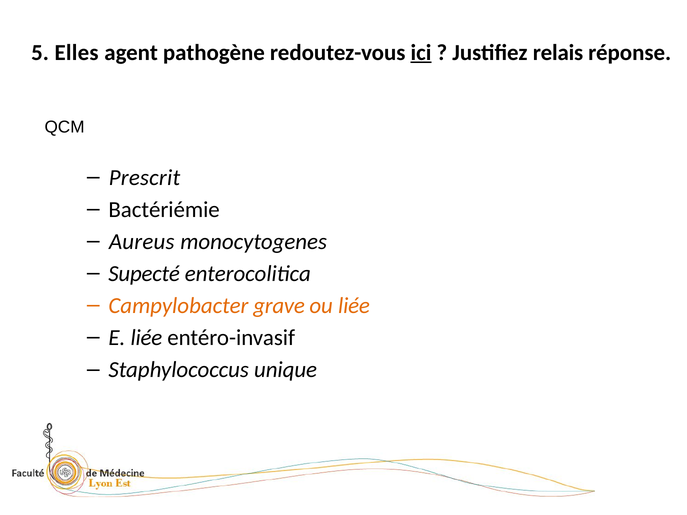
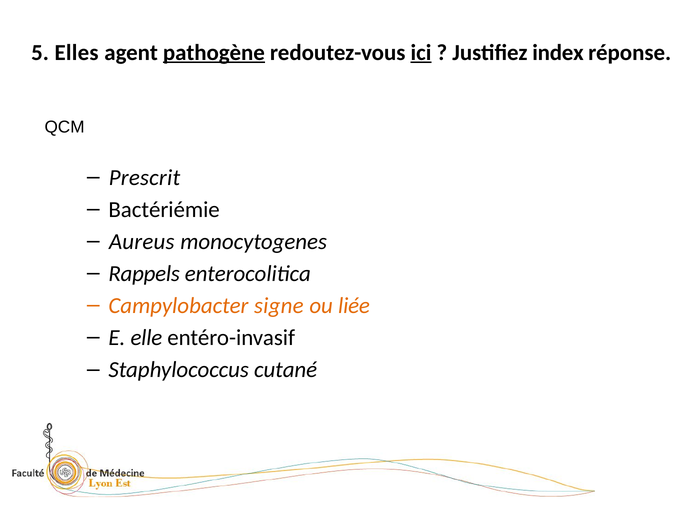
pathogène underline: none -> present (214, 53)
relais: relais -> index (558, 53)
Supecté: Supecté -> Rappels (144, 274)
grave: grave -> signe (279, 306)
E liée: liée -> elle (146, 338)
unique: unique -> cutané (286, 370)
